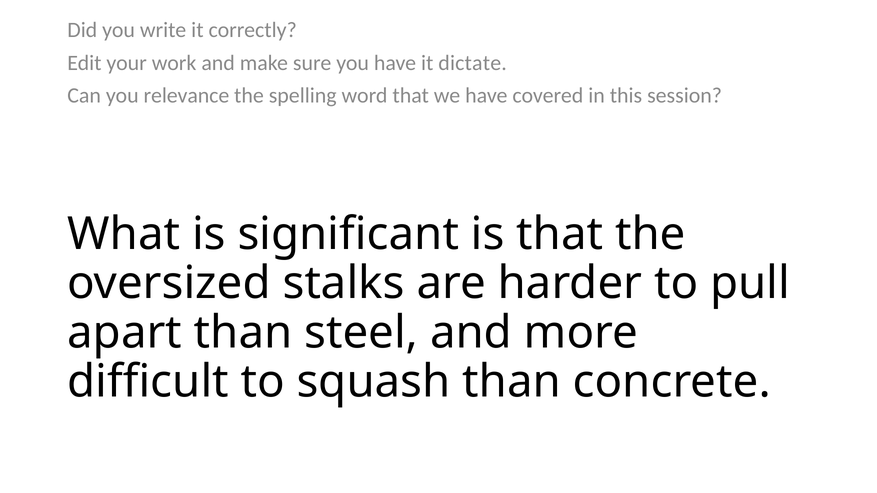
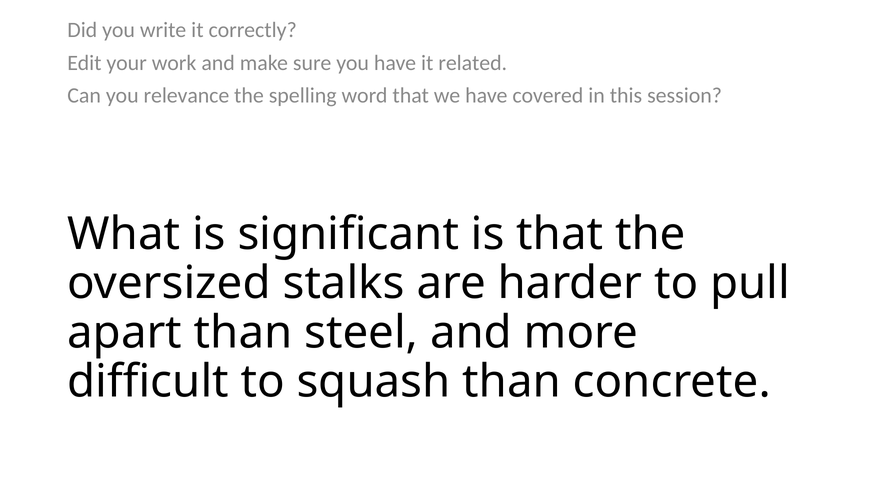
dictate: dictate -> related (473, 63)
